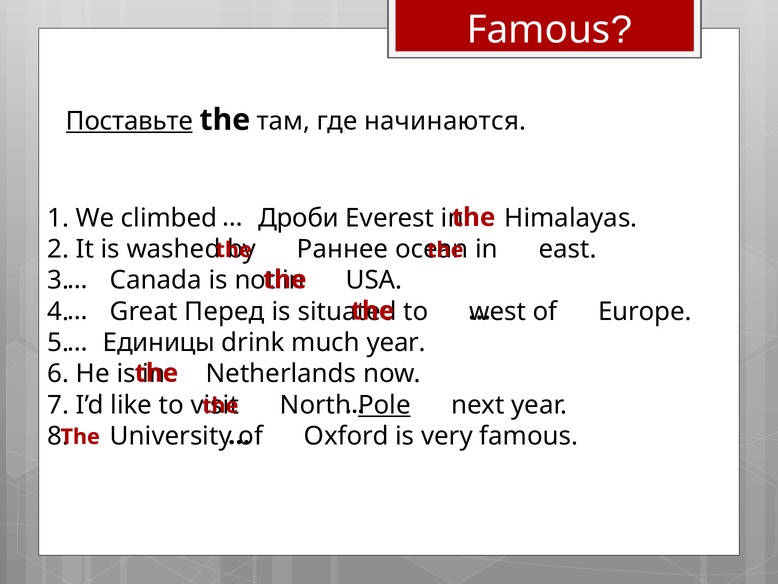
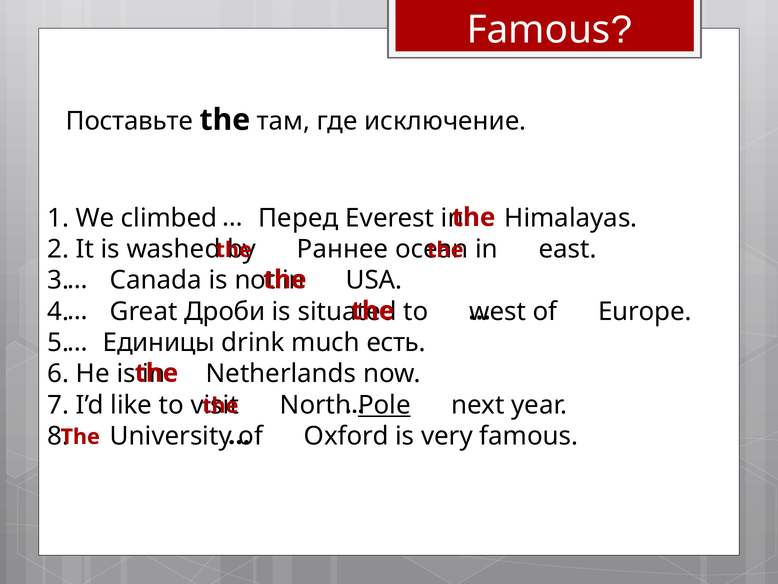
Поставьте underline: present -> none (129, 121)
начинаются: начинаются -> исключение (445, 121)
Дроби: Дроби -> Перед (298, 218)
Перед: Перед -> Дроби (225, 311)
much year: year -> есть (396, 342)
